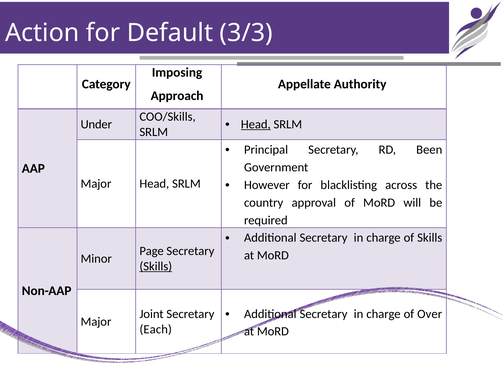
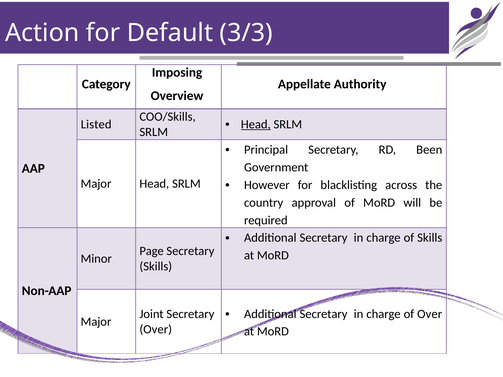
Approach: Approach -> Overview (177, 96)
Under: Under -> Listed (96, 124)
Skills underline: present -> none (156, 266)
Each: Each -> Over (156, 329)
